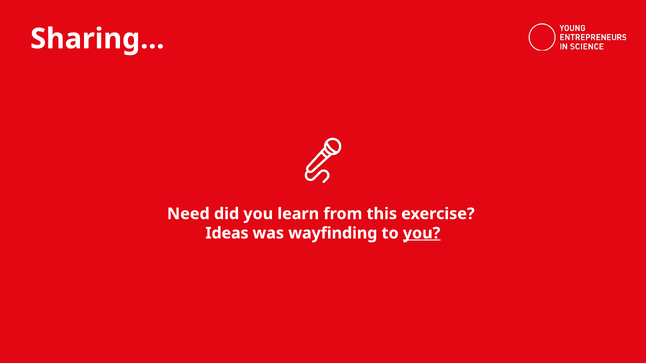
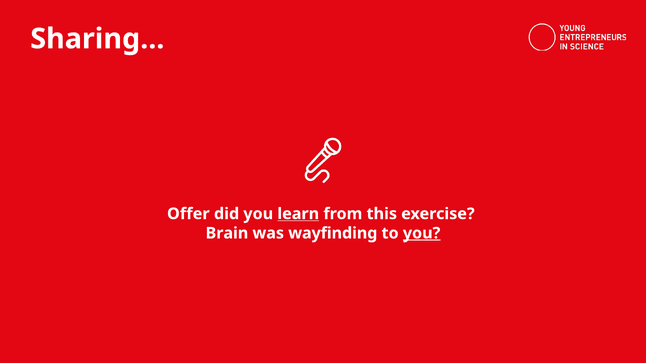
Need: Need -> Offer (188, 214)
learn underline: none -> present (298, 214)
Ideas: Ideas -> Brain (227, 233)
